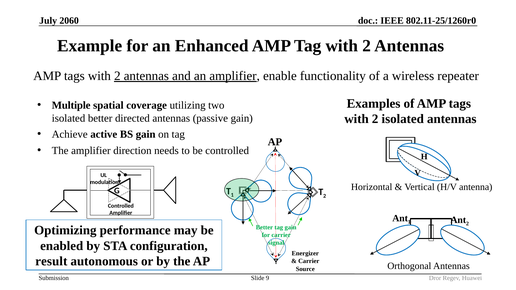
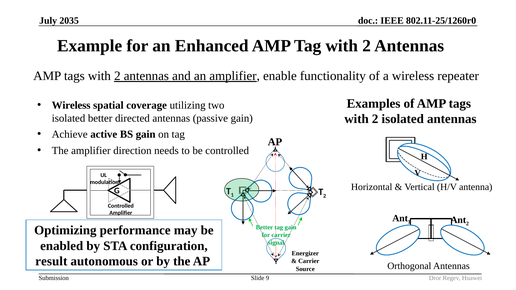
2060: 2060 -> 2035 (69, 21)
Multiple: Multiple -> Wireless (71, 105)
